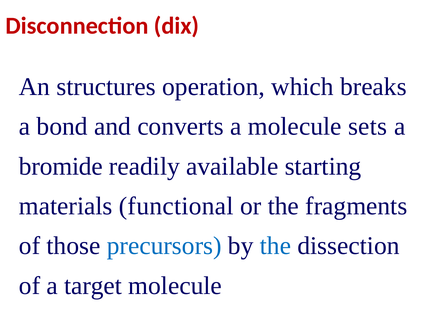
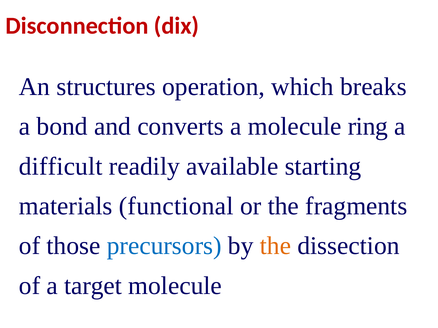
sets: sets -> ring (368, 127)
bromide: bromide -> difficult (61, 167)
the colour: blue -> orange (275, 246)
